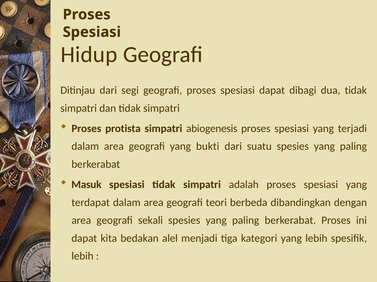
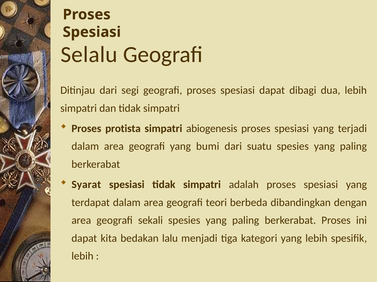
Hidup: Hidup -> Selalu (89, 55)
dua tidak: tidak -> lebih (356, 91)
bukti: bukti -> bumi (208, 147)
Masuk: Masuk -> Syarat (86, 185)
alel: alel -> lalu (170, 239)
